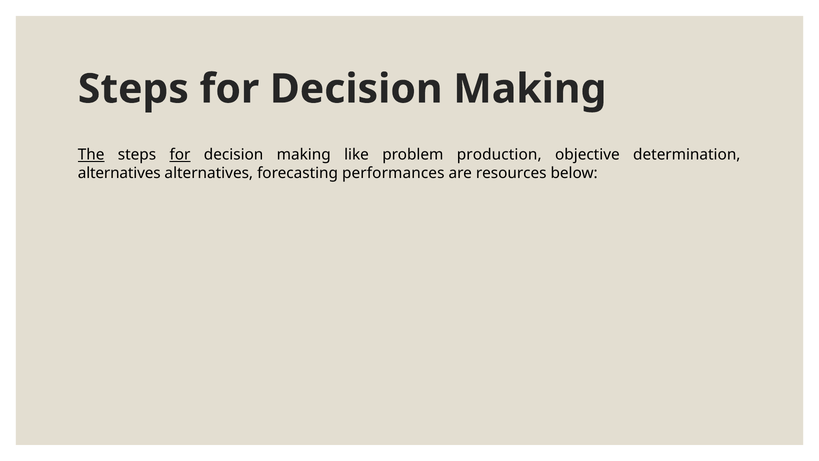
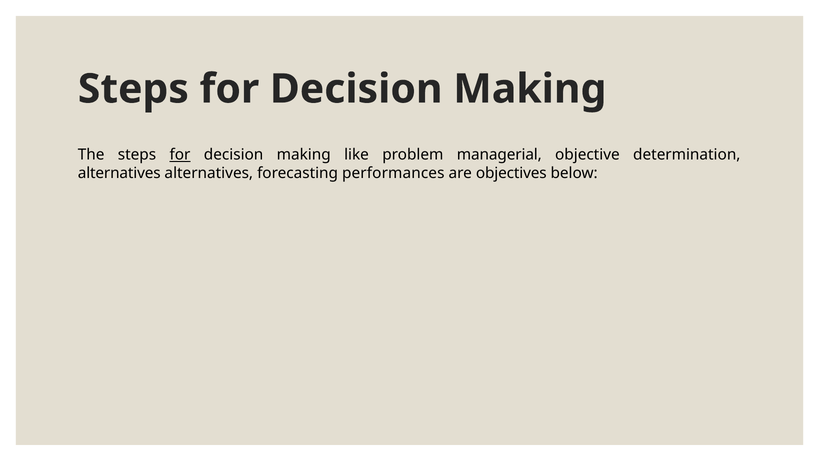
The underline: present -> none (91, 155)
production: production -> managerial (499, 155)
resources: resources -> objectives (511, 173)
